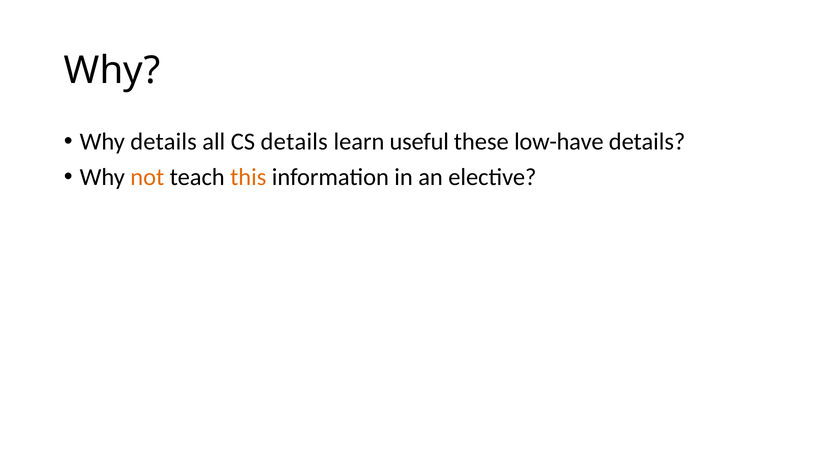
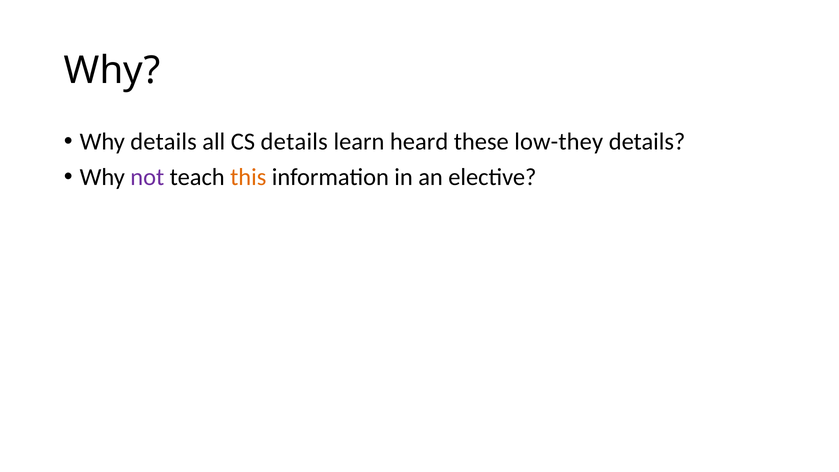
useful: useful -> heard (419, 142)
low-have: low-have -> low-they (559, 142)
not colour: orange -> purple (147, 177)
